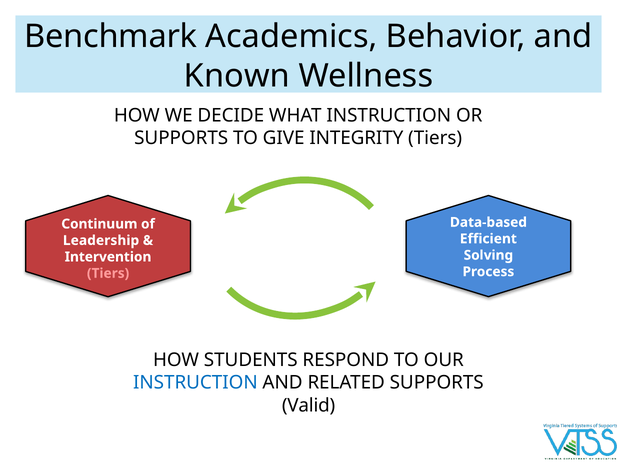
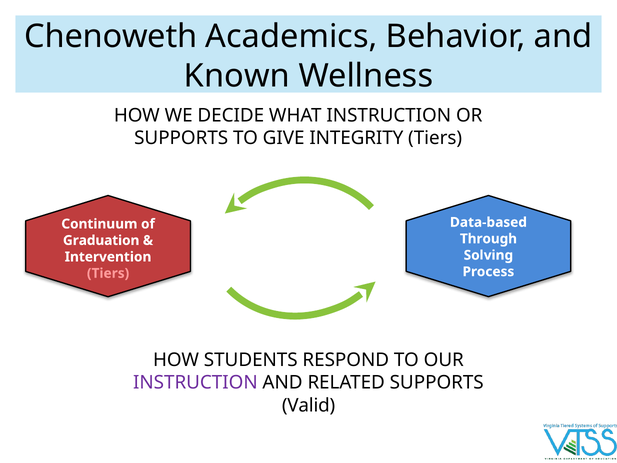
Benchmark: Benchmark -> Chenoweth (111, 37)
Efficient: Efficient -> Through (488, 239)
Leadership: Leadership -> Graduation (101, 240)
INSTRUCTION colour: blue -> purple (195, 383)
